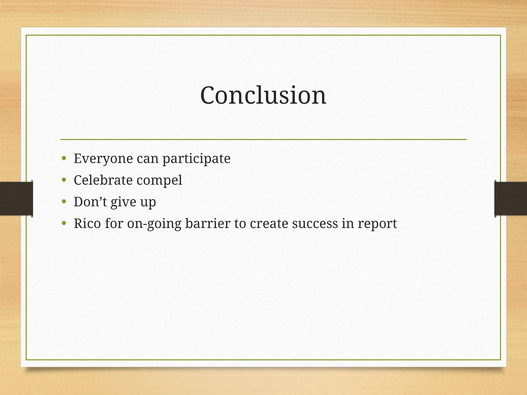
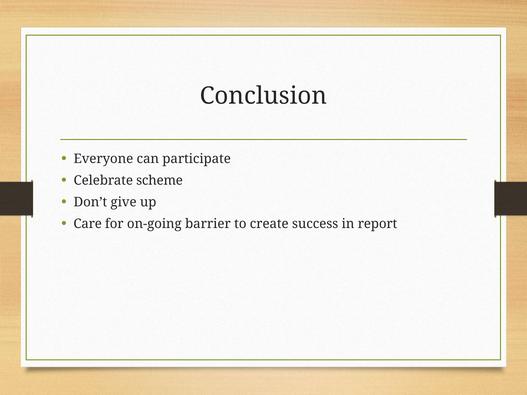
compel: compel -> scheme (160, 181)
Rico: Rico -> Care (88, 224)
